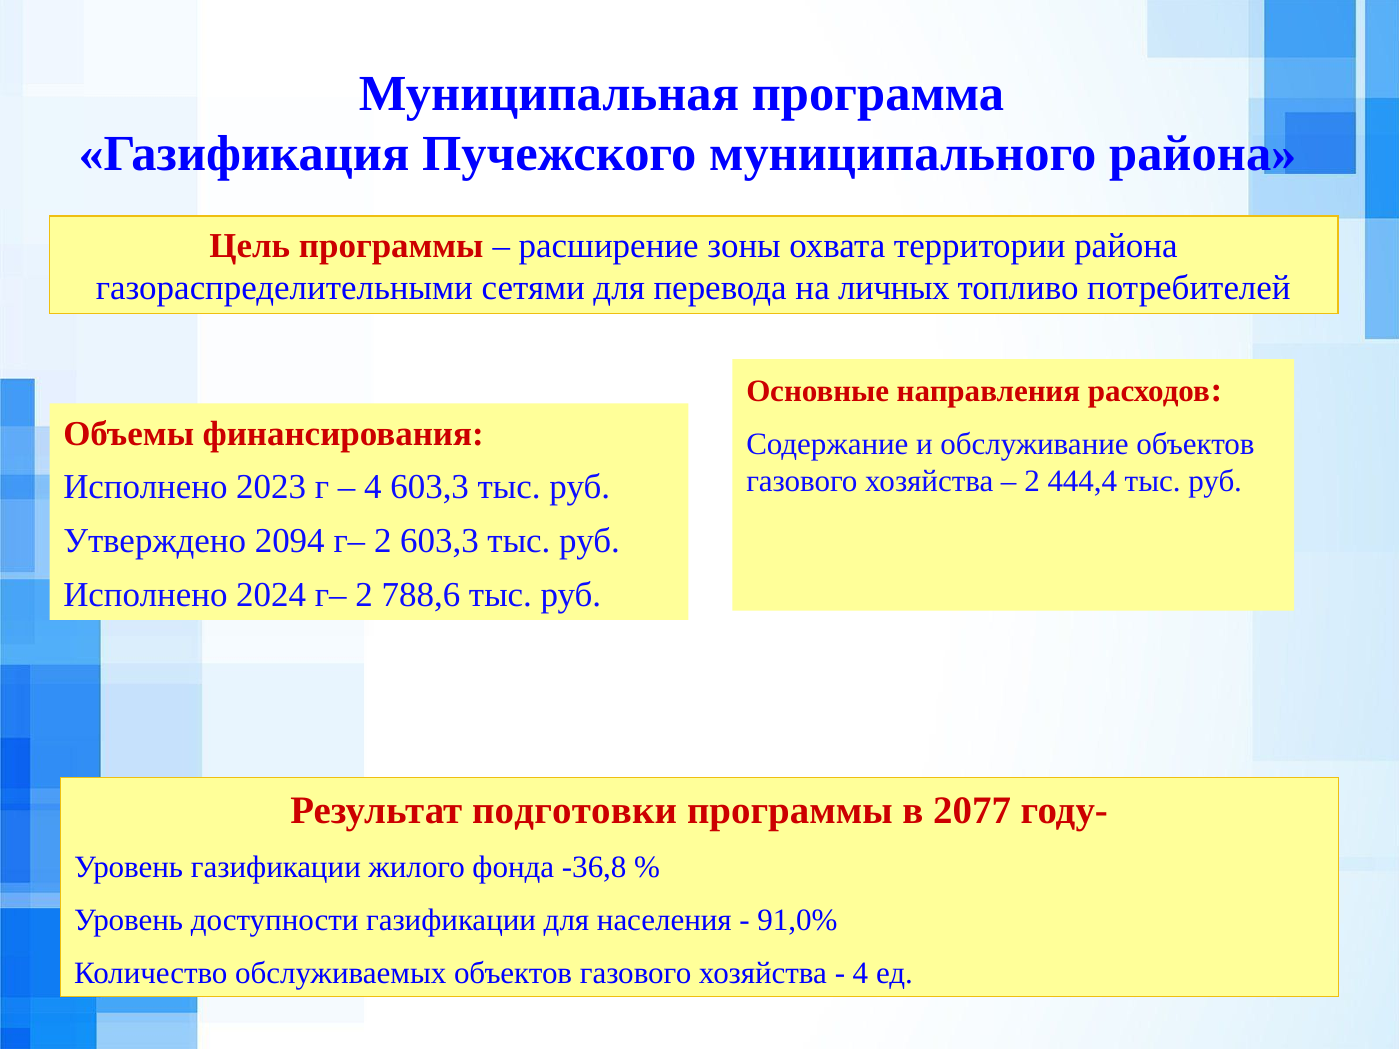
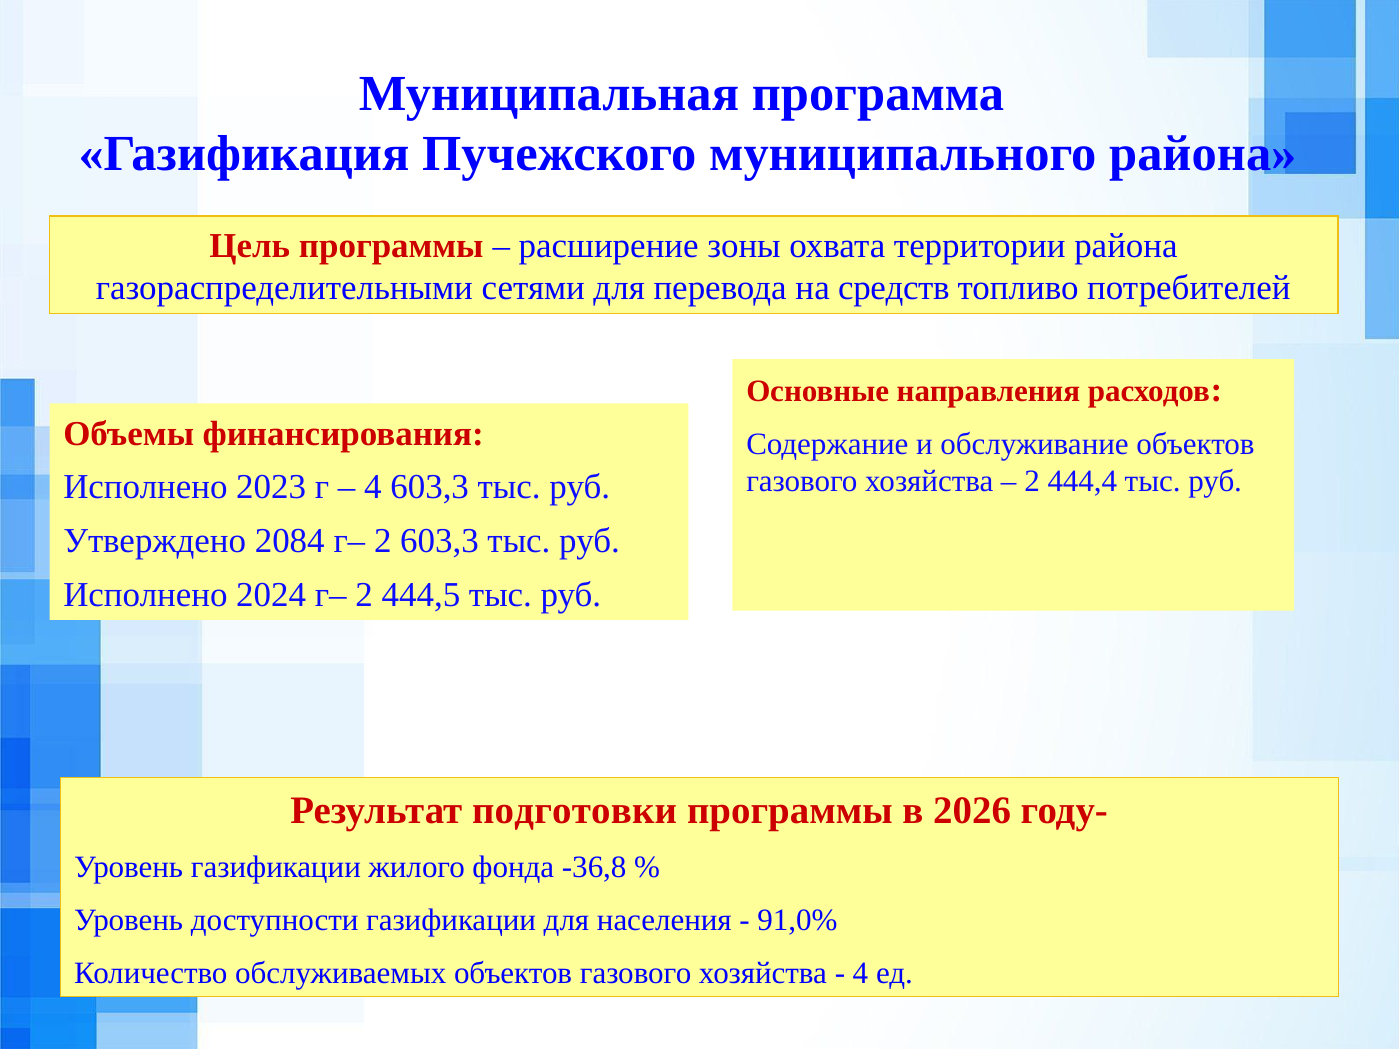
личных: личных -> средств (894, 288)
2094: 2094 -> 2084 (290, 541)
788,6: 788,6 -> 444,5 (421, 595)
2077: 2077 -> 2026 (972, 811)
